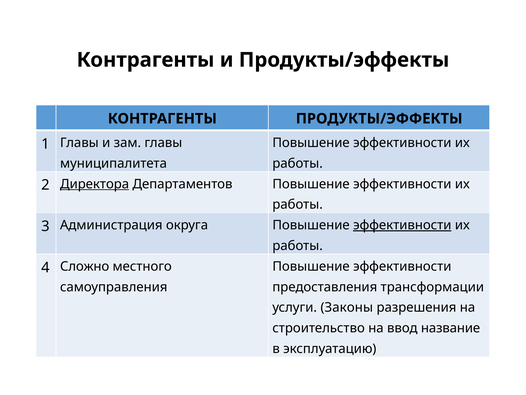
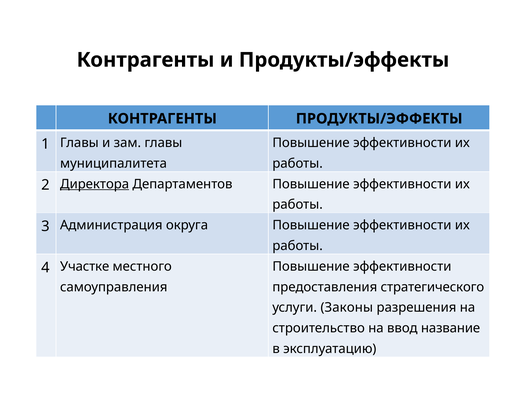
эффективности underline: present -> none (402, 225)
Сложно: Сложно -> Участке (85, 266)
трансформации: трансформации -> стратегического (432, 287)
